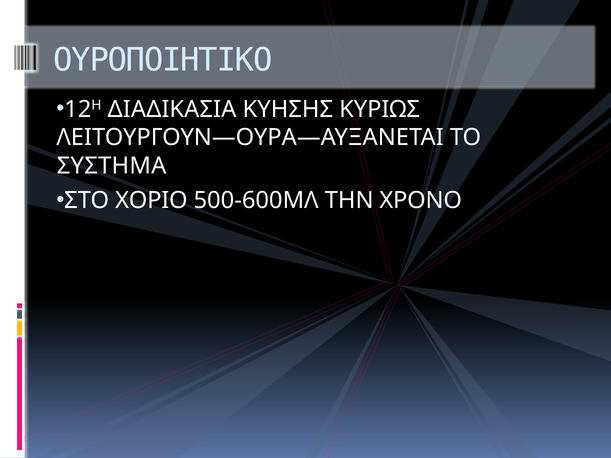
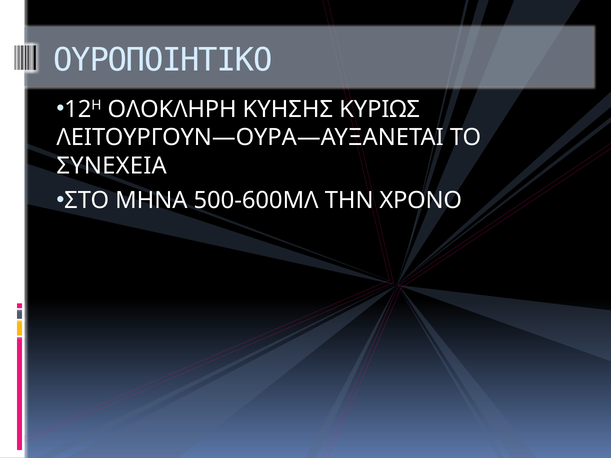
ΔΙΑΔΙΚΑΣΙΑ: ΔΙΑΔΙΚΑΣΙΑ -> ΟΛΟΚΛΗΡΗ (172, 109)
ΣΥΣΤΗΜΑ: ΣΥΣΤΗΜΑ -> ΣΥΝΕΧΕΙΑ (112, 166)
ΧΟΡΙΟ: ΧΟΡΙΟ -> ΜΗΝΑ (151, 201)
